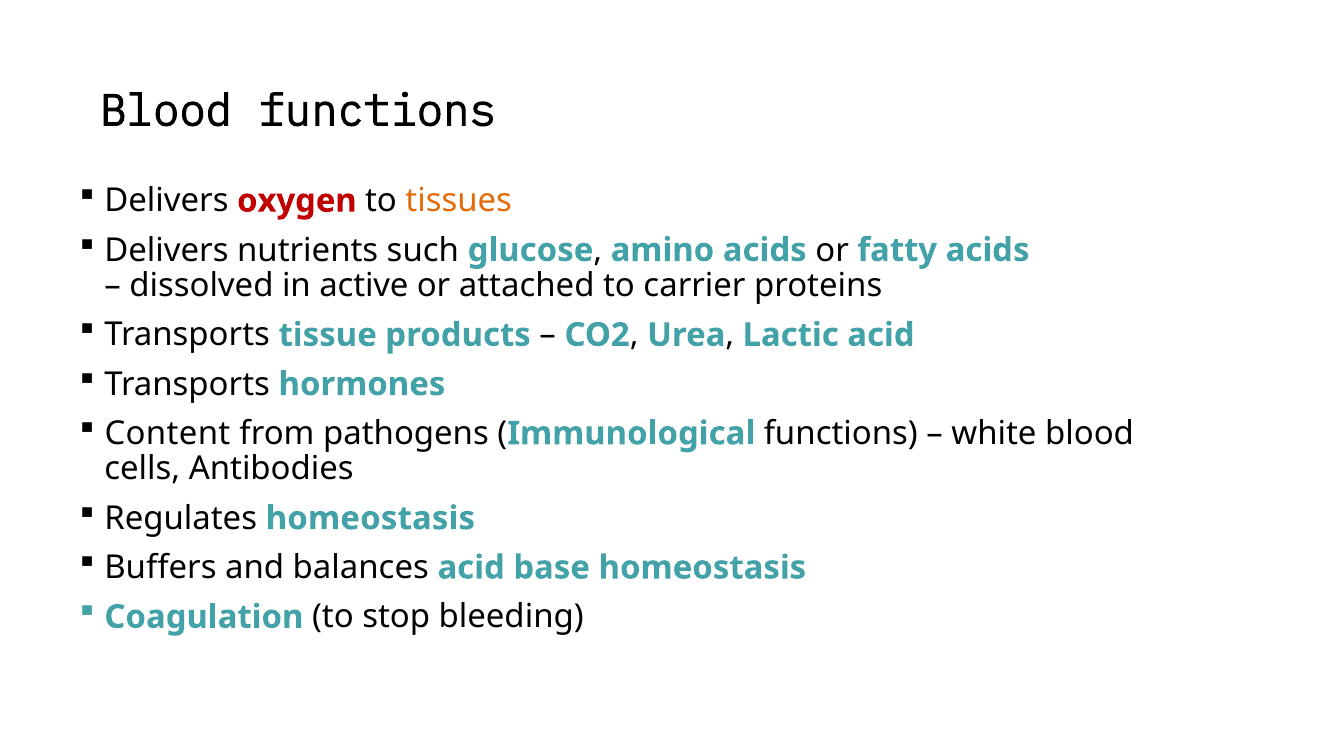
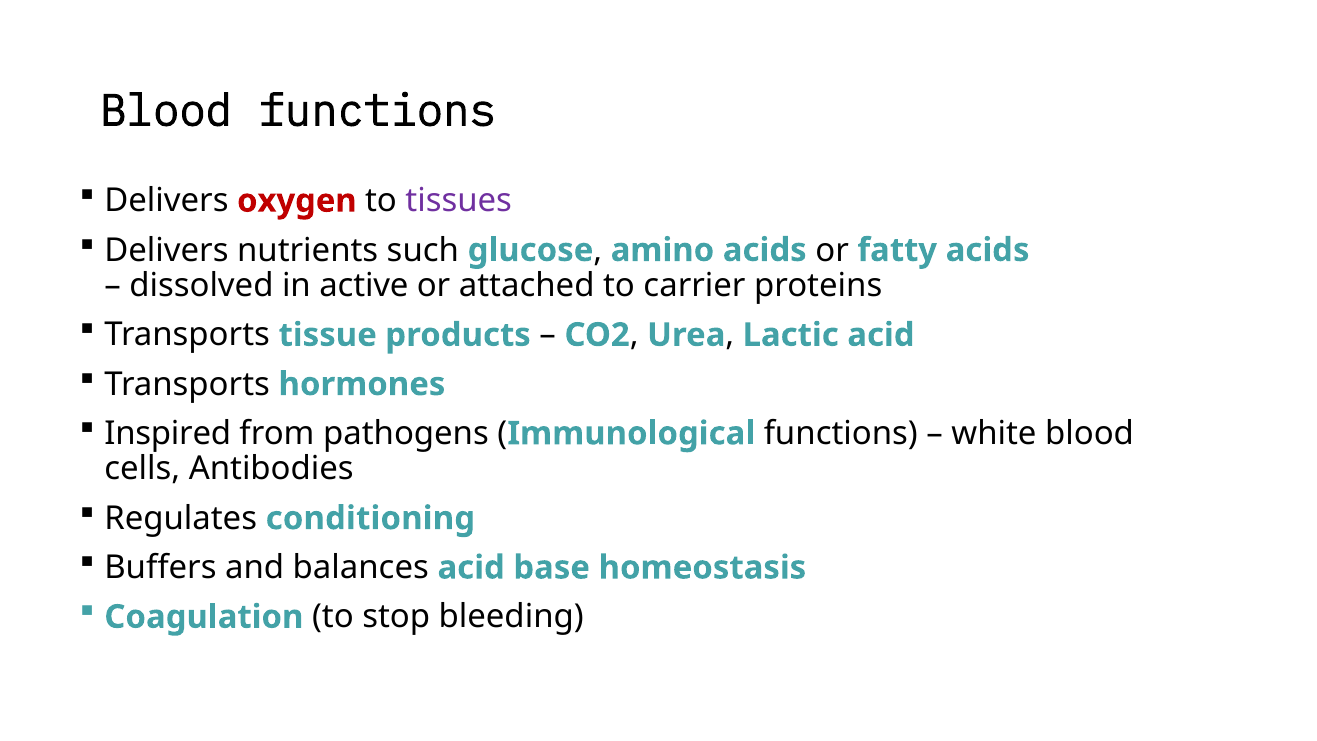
tissues colour: orange -> purple (459, 201)
Content: Content -> Inspired (168, 433)
Regulates homeostasis: homeostasis -> conditioning (370, 518)
